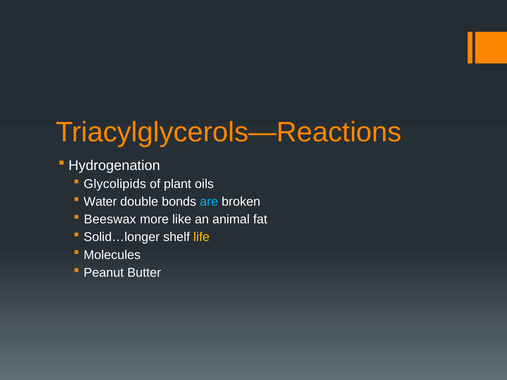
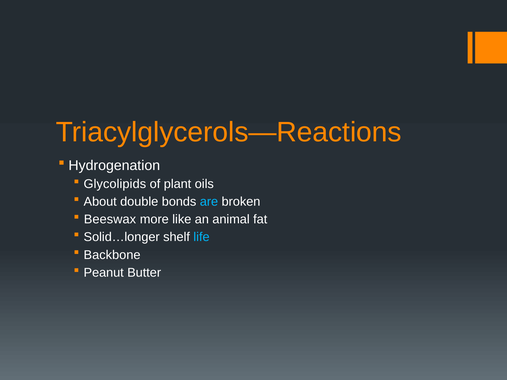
Water: Water -> About (100, 202)
life colour: yellow -> light blue (202, 237)
Molecules: Molecules -> Backbone (112, 255)
